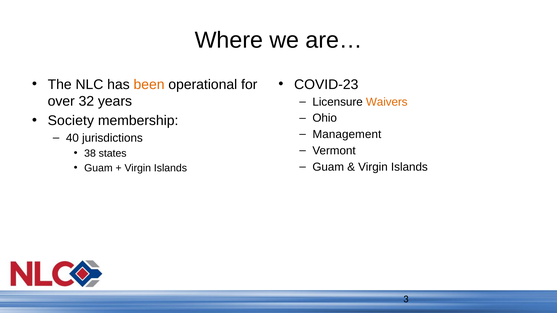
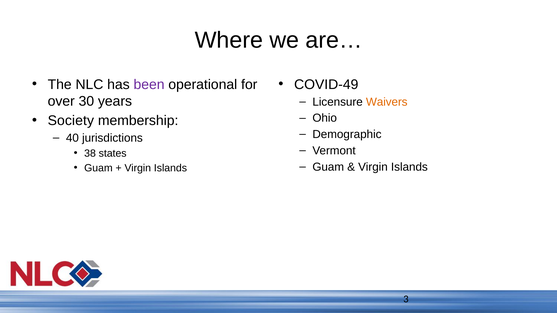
been colour: orange -> purple (149, 85)
COVID-23: COVID-23 -> COVID-49 (326, 85)
32: 32 -> 30 (86, 101)
Management: Management -> Demographic (347, 135)
